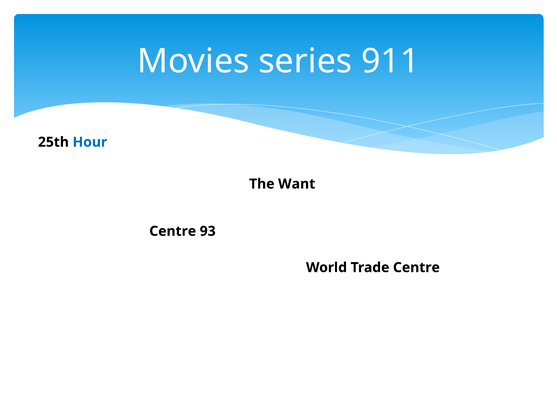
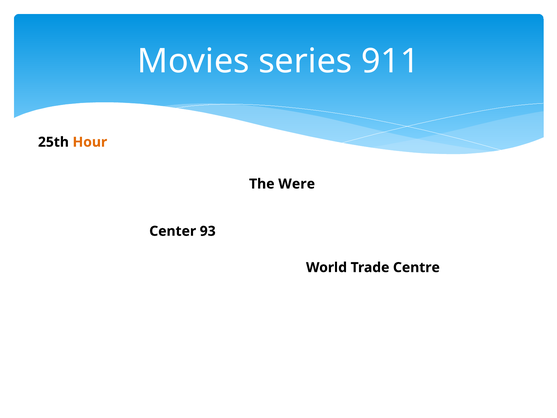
Hour colour: blue -> orange (90, 142)
Want: Want -> Were (297, 184)
Centre: Centre -> Center (173, 231)
